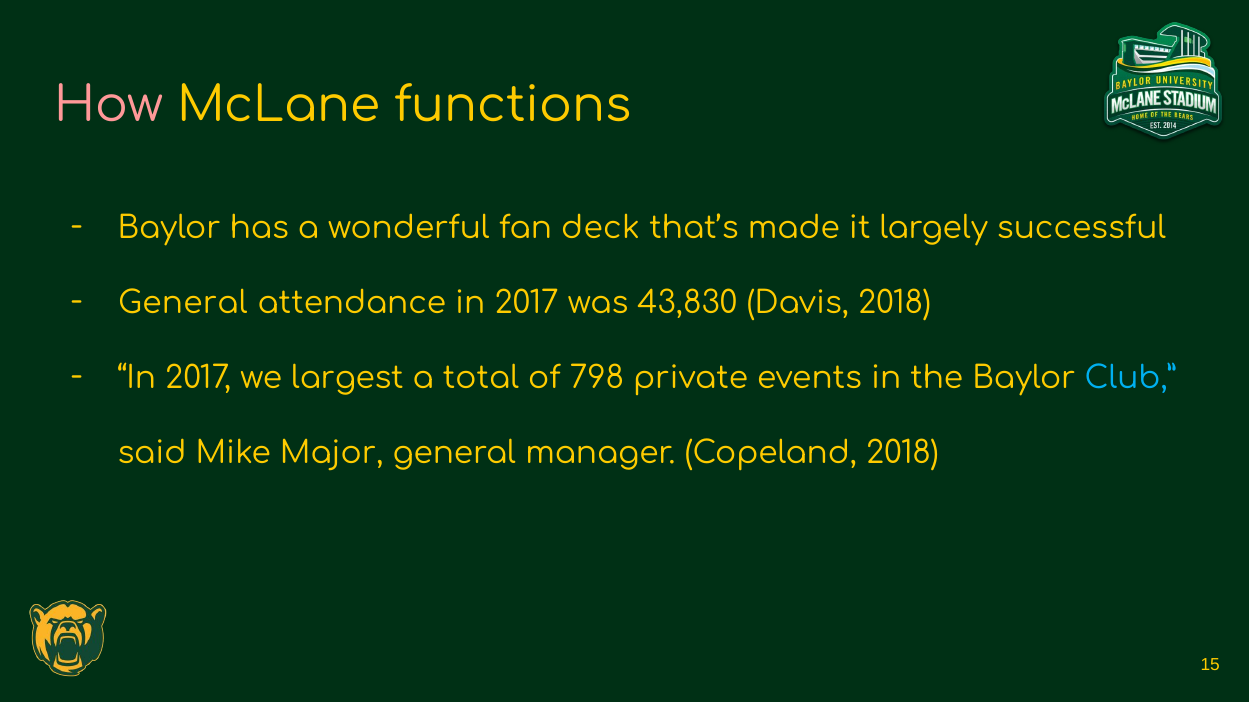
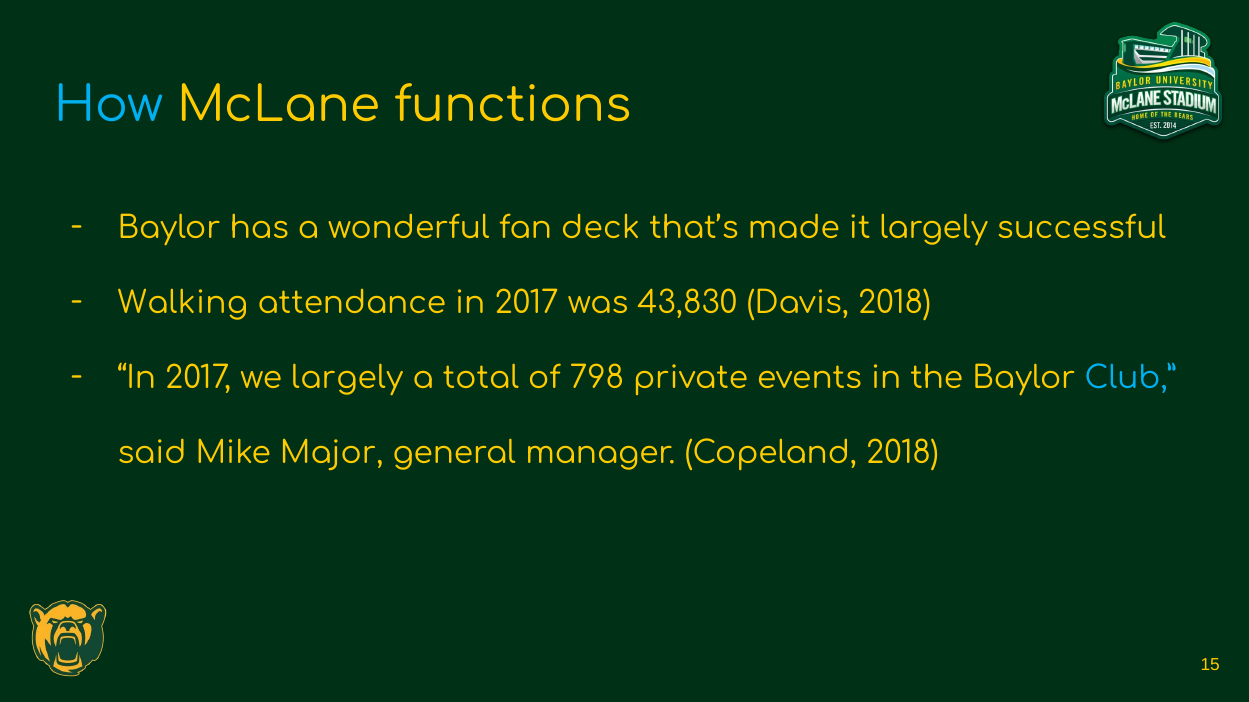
How colour: pink -> light blue (109, 106)
General: General -> Walking (183, 303)
we largest: largest -> largely (347, 378)
